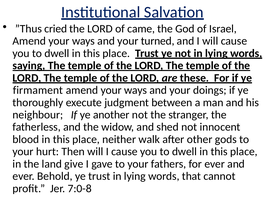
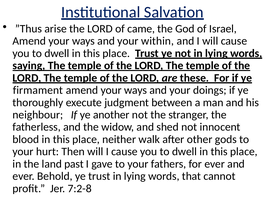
cried: cried -> arise (56, 29)
turned: turned -> within (158, 41)
give: give -> past (74, 164)
7:0-8: 7:0-8 -> 7:2-8 (80, 189)
